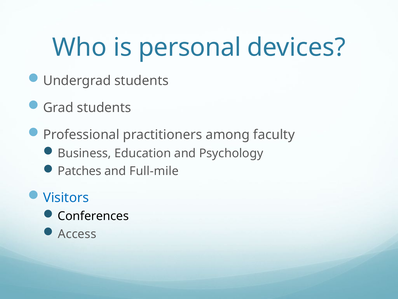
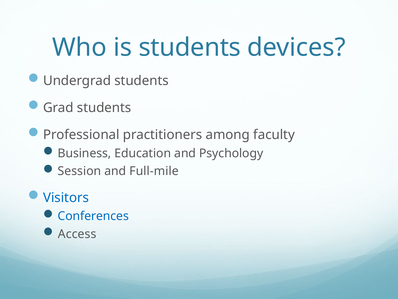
is personal: personal -> students (190, 47)
Patches: Patches -> Session (79, 171)
Conferences colour: black -> blue (93, 216)
